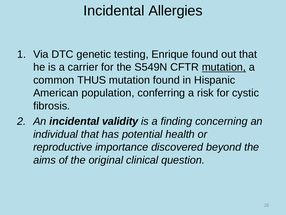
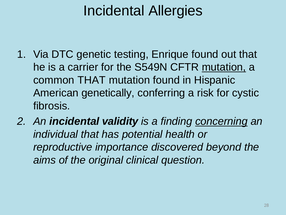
common THUS: THUS -> THAT (92, 80)
population: population -> genetically (108, 93)
concerning underline: none -> present (221, 121)
